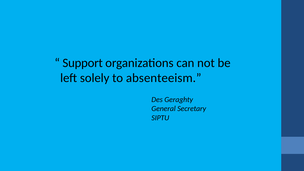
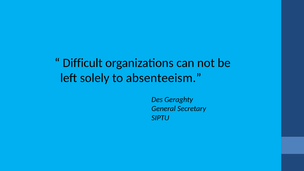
Support: Support -> Difficult (83, 63)
